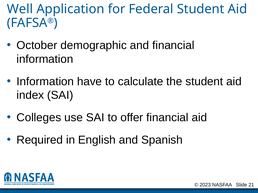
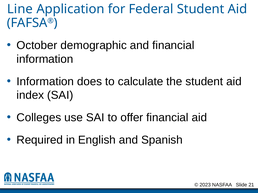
Well: Well -> Line (20, 9)
have: have -> does (90, 82)
